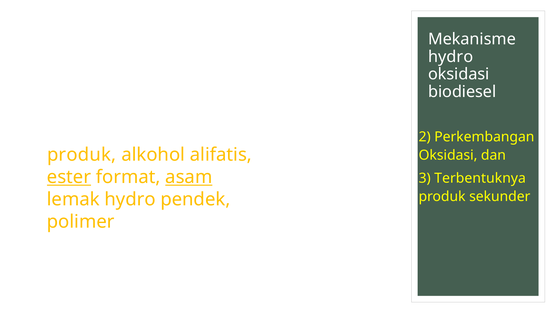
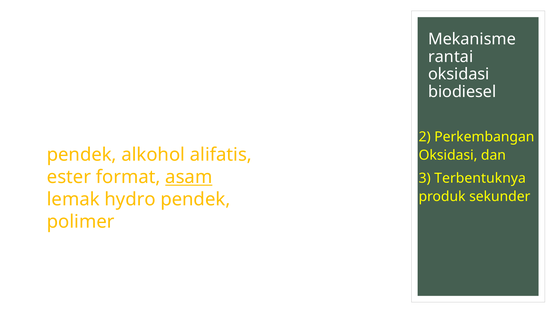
hydro: hydro -> rantai (451, 57)
produk: produk -> pendek (82, 155)
ester underline: present -> none (69, 177)
